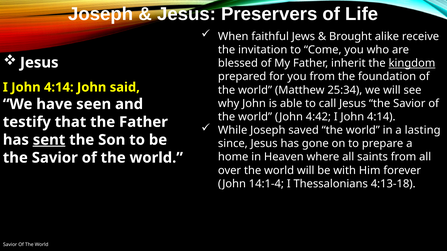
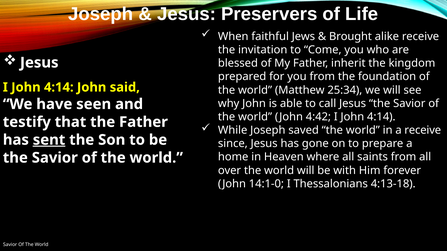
kingdom underline: present -> none (412, 63)
a lasting: lasting -> receive (423, 130)
14:1-4: 14:1-4 -> 14:1-0 (266, 184)
